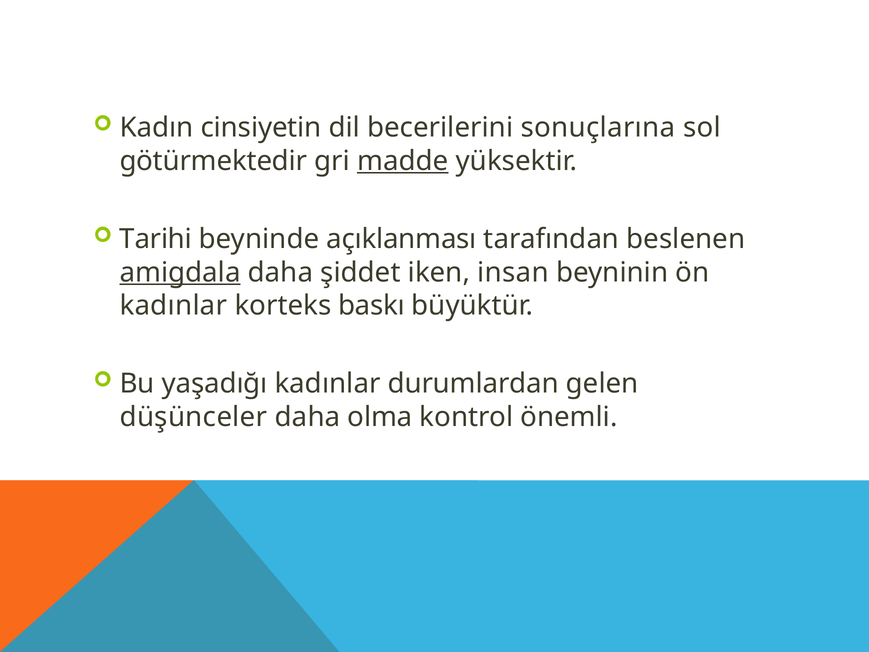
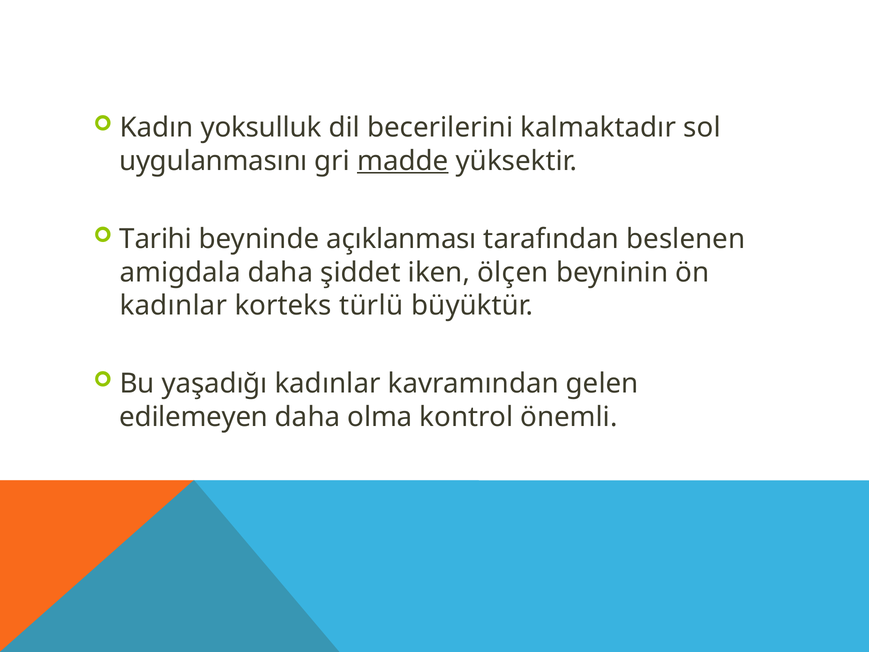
cinsiyetin: cinsiyetin -> yoksulluk (261, 128)
sonuçlarına: sonuçlarına -> kalmaktadır (598, 128)
götürmektedir: götürmektedir -> uygulanmasını (213, 161)
amigdala underline: present -> none (180, 272)
insan: insan -> ölçen (513, 272)
baskı: baskı -> türlü (371, 306)
durumlardan: durumlardan -> kavramından (473, 384)
düşünceler: düşünceler -> edilemeyen (194, 417)
